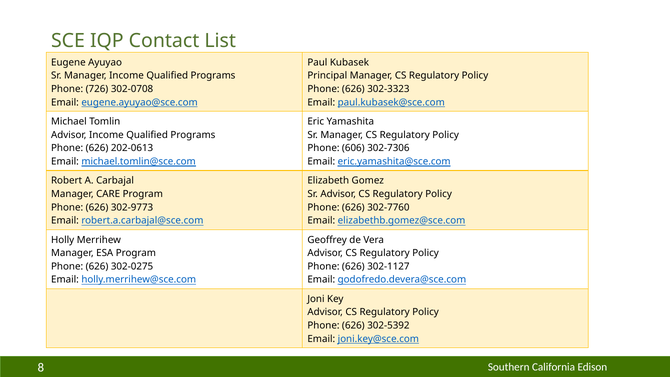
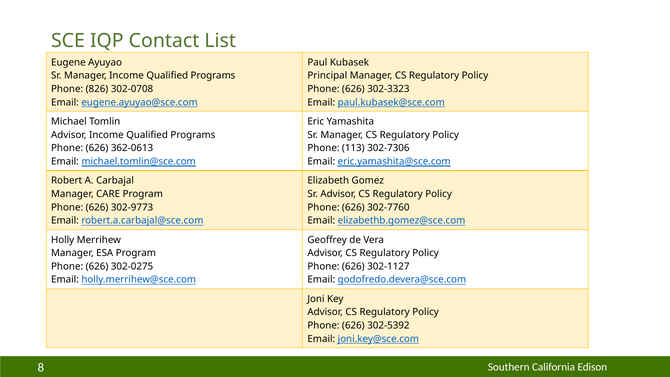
726: 726 -> 826 (97, 89)
202-0613: 202-0613 -> 362-0613 (132, 148)
606: 606 -> 113 (353, 148)
